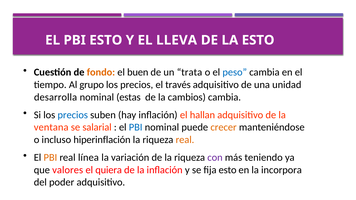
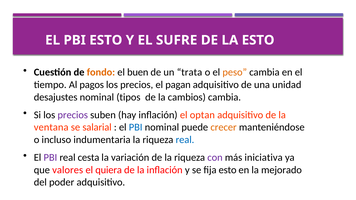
LLEVA: LLEVA -> SUFRE (177, 40)
peso colour: blue -> orange (235, 72)
grupo: grupo -> pagos (92, 85)
través: través -> pagan (178, 85)
desarrolla: desarrolla -> desajustes (56, 97)
estas: estas -> tipos (128, 97)
precios colour: blue -> purple (73, 115)
hallan: hallan -> optan (202, 115)
hiperinflación: hiperinflación -> indumentaria (102, 140)
real colour: orange -> blue (185, 140)
PBI colour: orange -> purple (50, 158)
línea: línea -> cesta (89, 158)
teniendo: teniendo -> iniciativa (264, 158)
incorpora: incorpora -> mejorado (282, 170)
